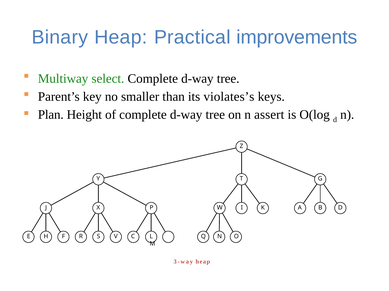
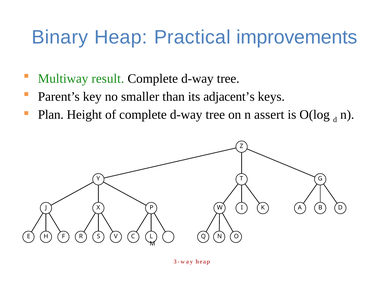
select: select -> result (108, 79)
violates’s: violates’s -> adjacent’s (229, 97)
